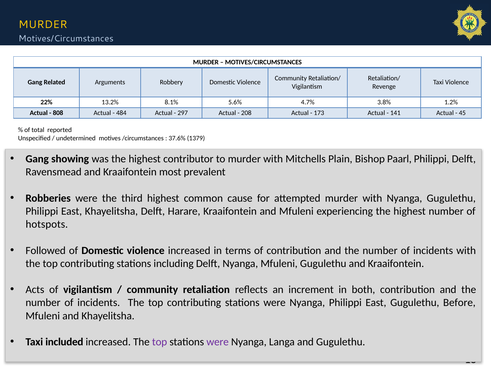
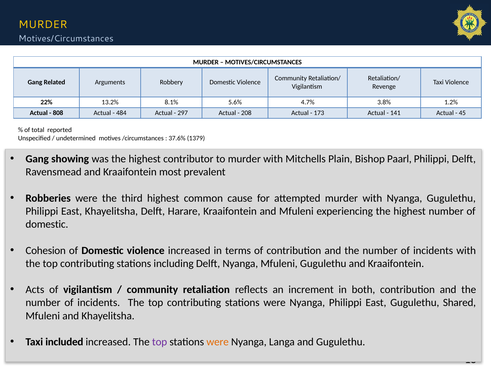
hotspots: hotspots -> domestic (47, 224)
Followed: Followed -> Cohesion (46, 251)
Before: Before -> Shared (459, 303)
were colour: purple -> orange (218, 342)
